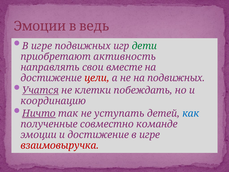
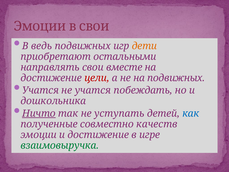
в ведь: ведь -> свои (94, 26)
игре: игре -> ведь (42, 46)
дети colour: green -> orange (144, 46)
активность: активность -> остальными (125, 57)
Учатся underline: present -> none (40, 90)
не клетки: клетки -> учатся (93, 90)
координацию: координацию -> дошкольника (53, 101)
команде: команде -> качеств (157, 124)
взаимовыручка colour: red -> green (60, 145)
